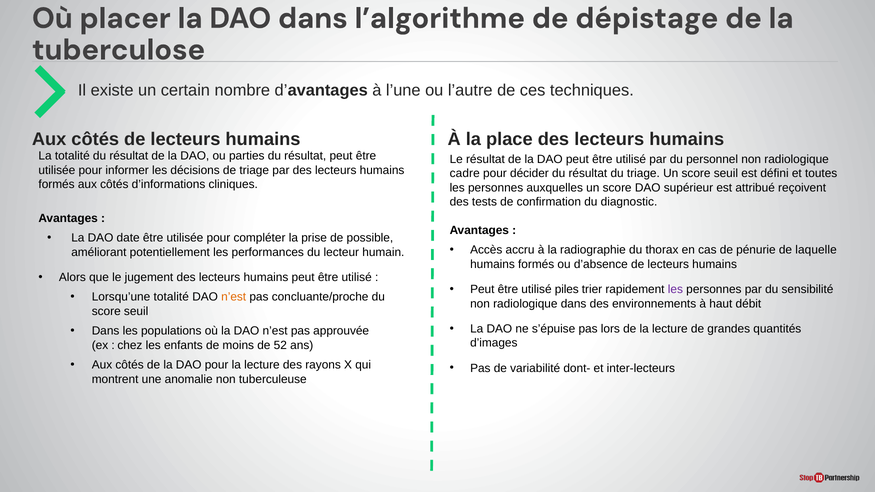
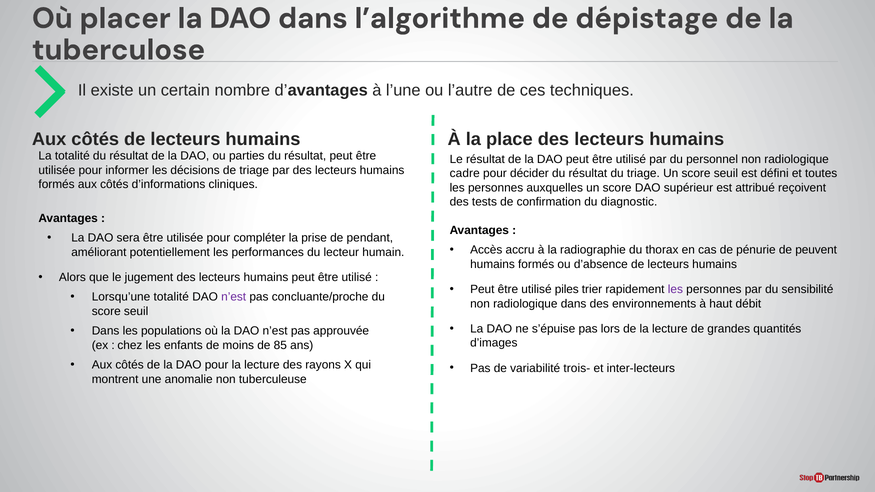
date: date -> sera (128, 238)
possible: possible -> pendant (370, 238)
laquelle: laquelle -> peuvent (816, 250)
n’est colour: orange -> purple (234, 297)
52: 52 -> 85 (280, 345)
dont-: dont- -> trois- (577, 368)
